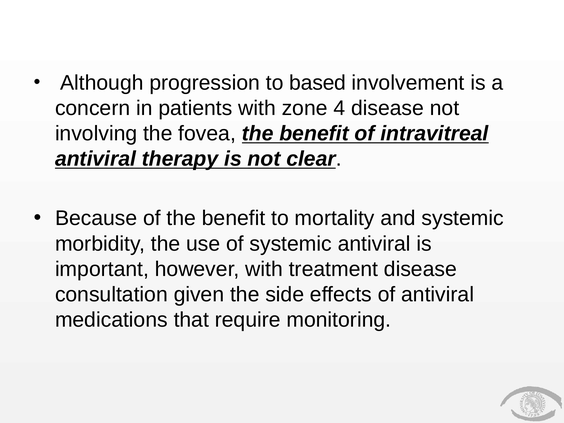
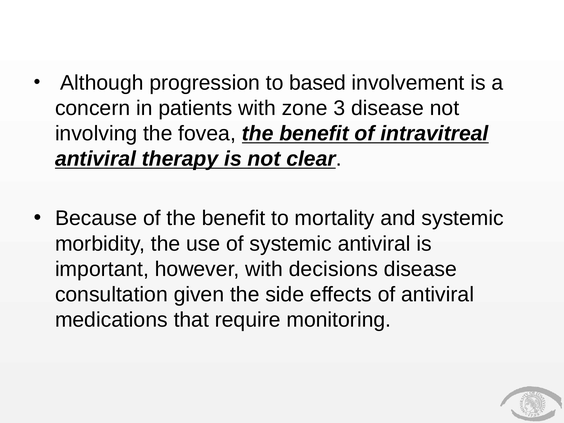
4: 4 -> 3 (339, 108)
treatment: treatment -> decisions (333, 269)
